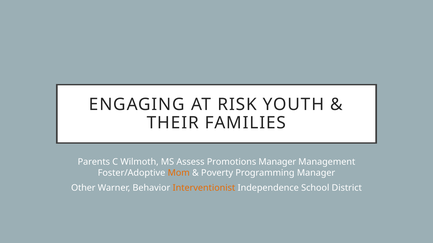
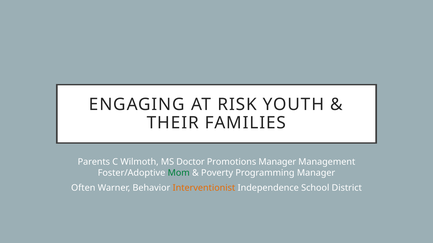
Assess: Assess -> Doctor (191, 162)
Mom colour: orange -> green (179, 173)
Other: Other -> Often (83, 188)
